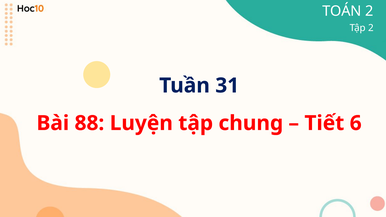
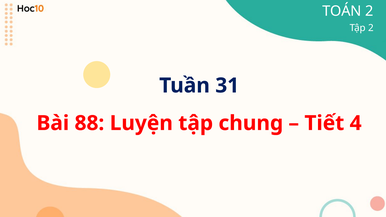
6: 6 -> 4 (356, 123)
